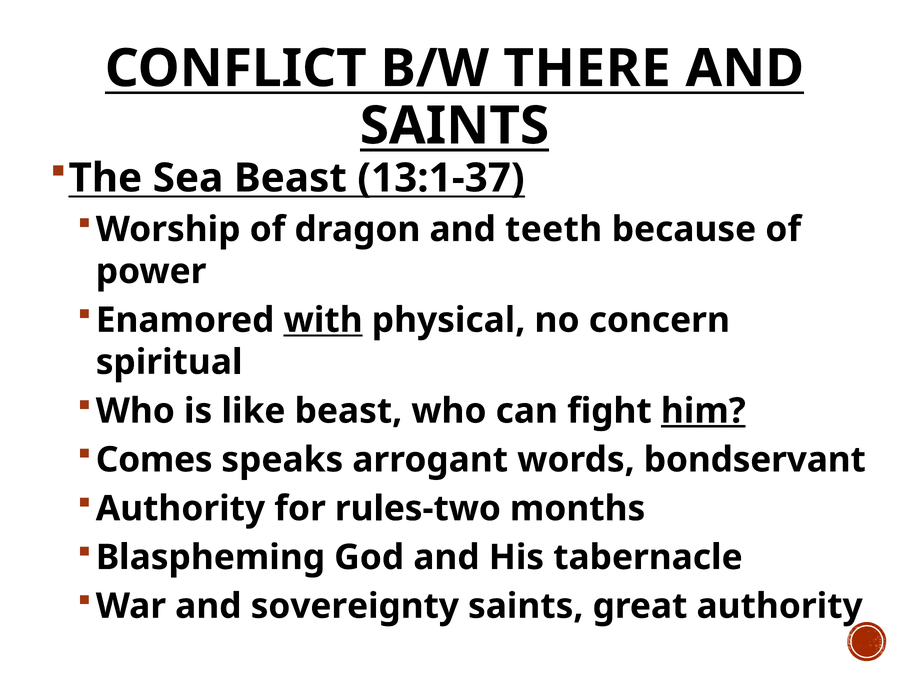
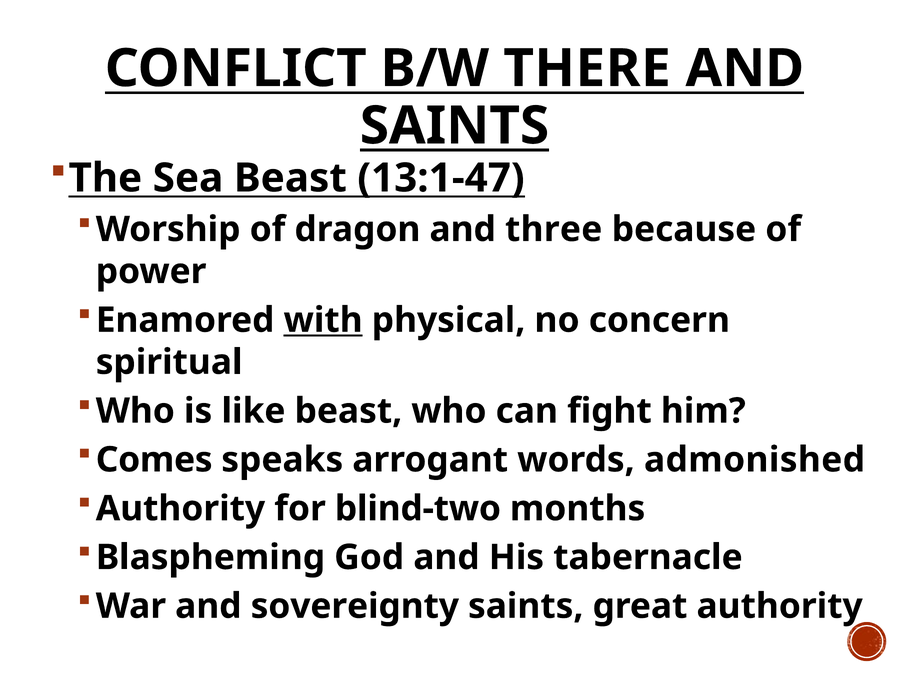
13:1-37: 13:1-37 -> 13:1-47 (441, 178)
teeth: teeth -> three (554, 229)
him underline: present -> none (703, 411)
bondservant: bondservant -> admonished (754, 460)
rules-two: rules-two -> blind-two (418, 508)
